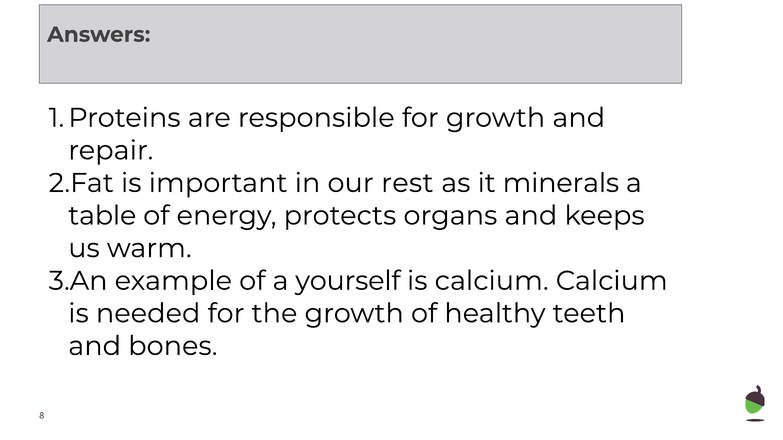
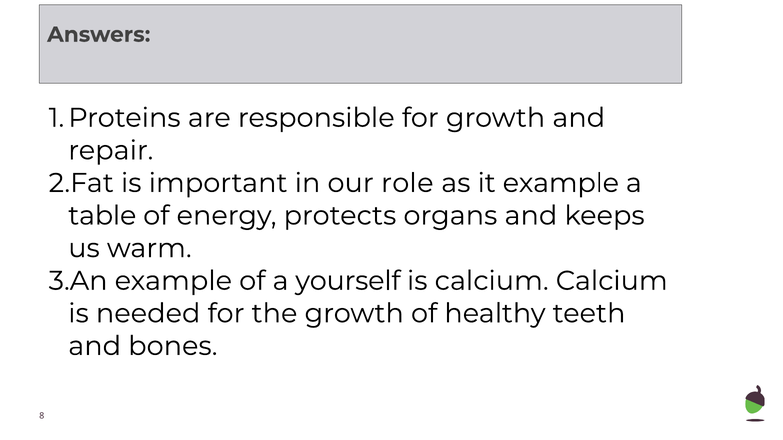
rest: rest -> role (407, 183)
it minerals: minerals -> example (561, 183)
